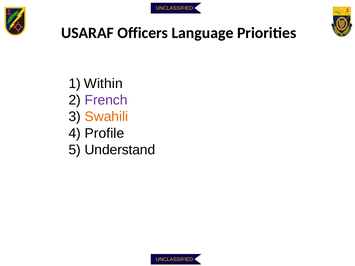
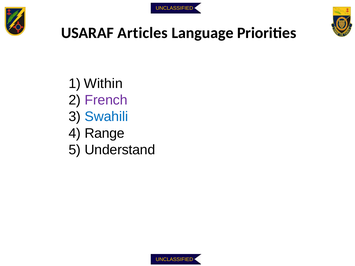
Officers: Officers -> Articles (143, 33)
Swahili colour: orange -> blue (106, 117)
Profile: Profile -> Range (105, 133)
